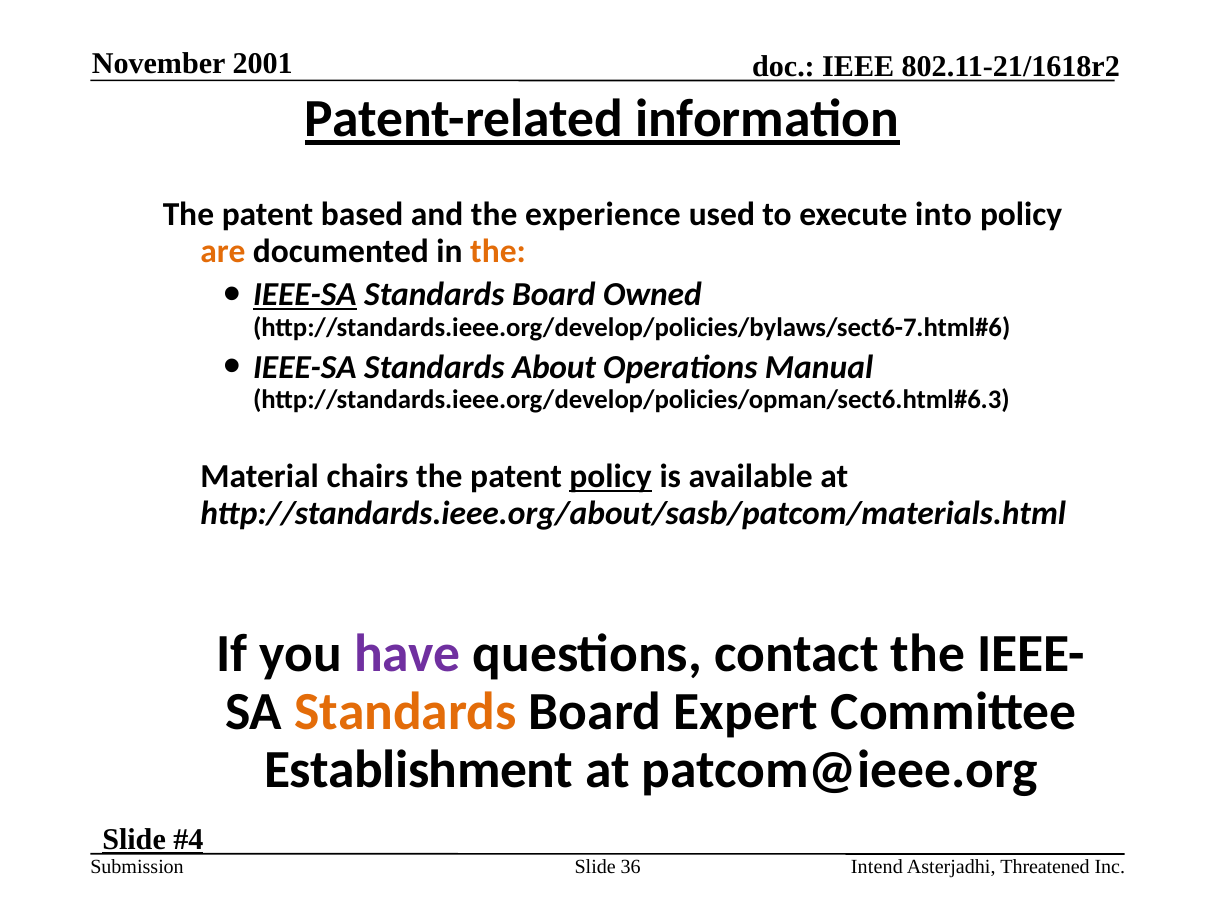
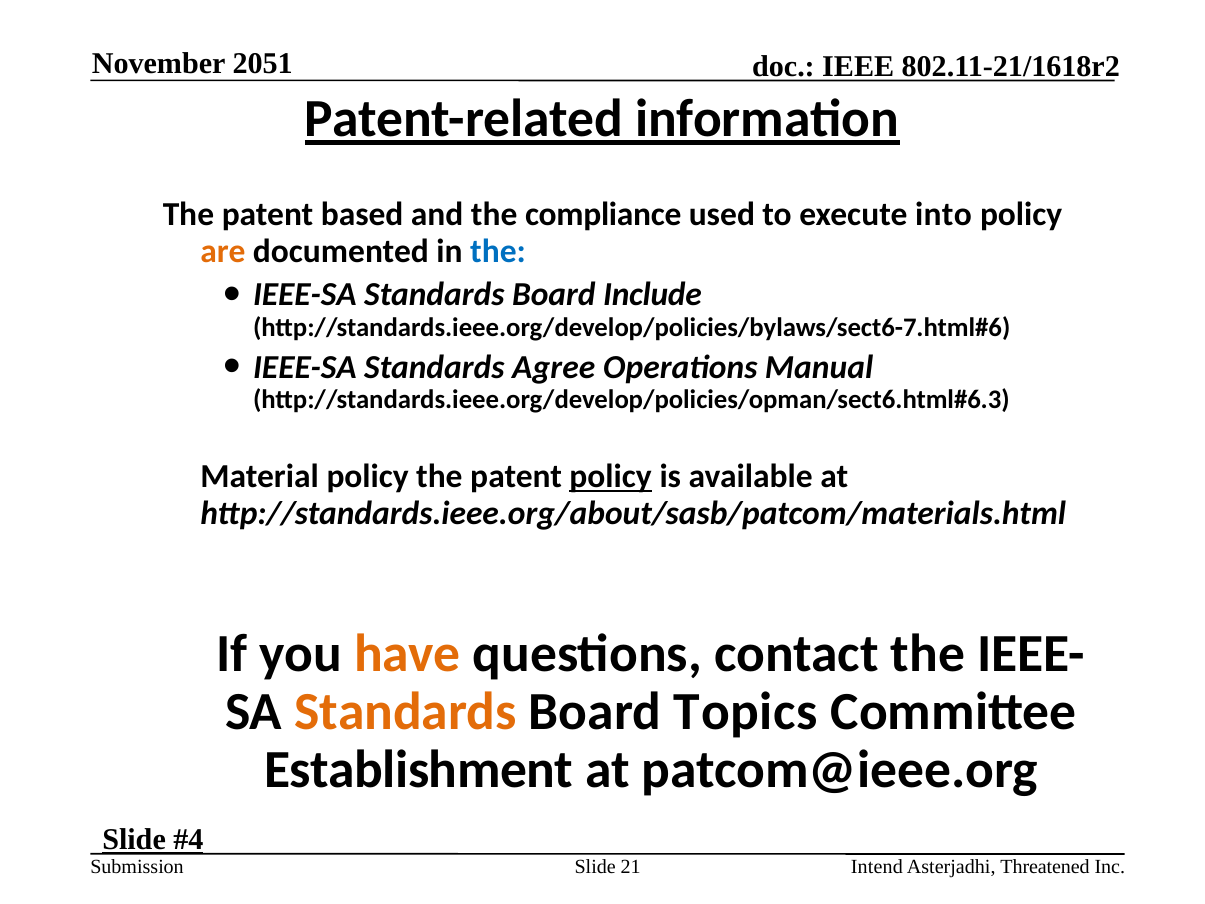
2001: 2001 -> 2051 (263, 64)
experience: experience -> compliance (603, 215)
the colour: orange -> blue (498, 251)
IEEE-SA underline: present -> none (305, 295)
Owned: Owned -> Include (652, 295)
About: About -> Agree (554, 367)
Material chairs: chairs -> policy (368, 477)
have colour: purple -> orange (407, 654)
Expert: Expert -> Topics (746, 712)
36: 36 -> 21 (631, 867)
